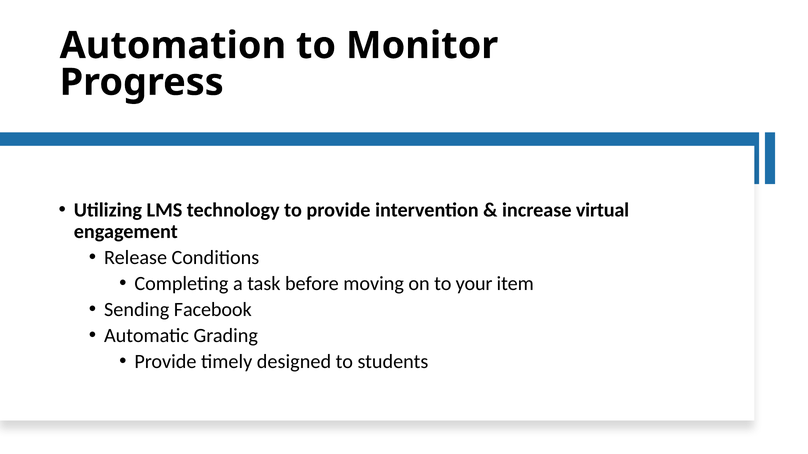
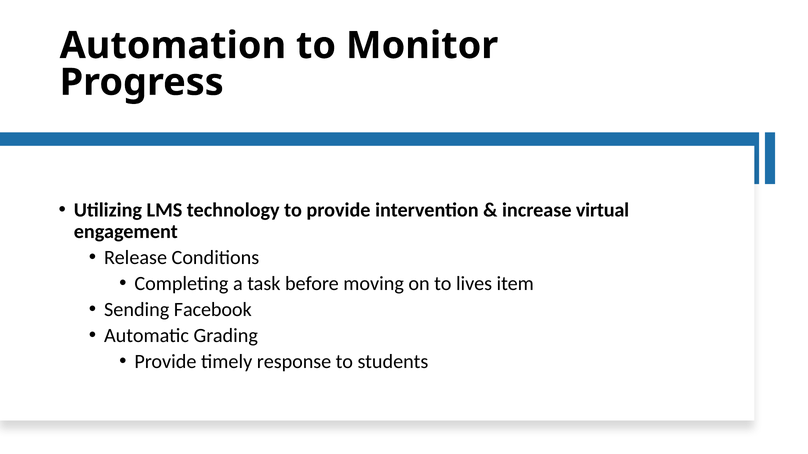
your: your -> lives (474, 284)
designed: designed -> response (294, 362)
